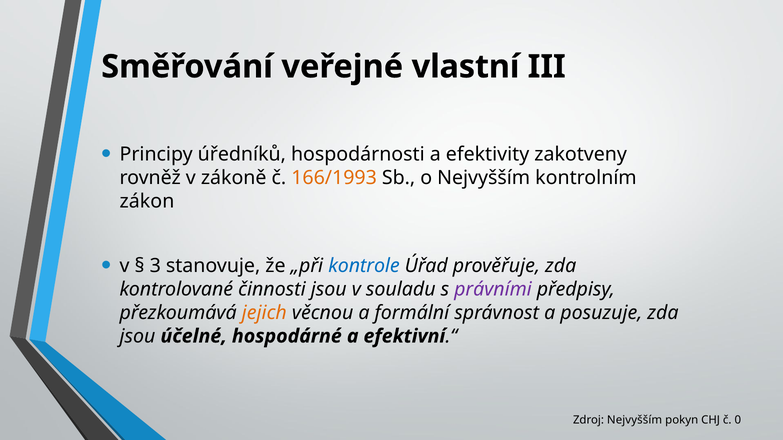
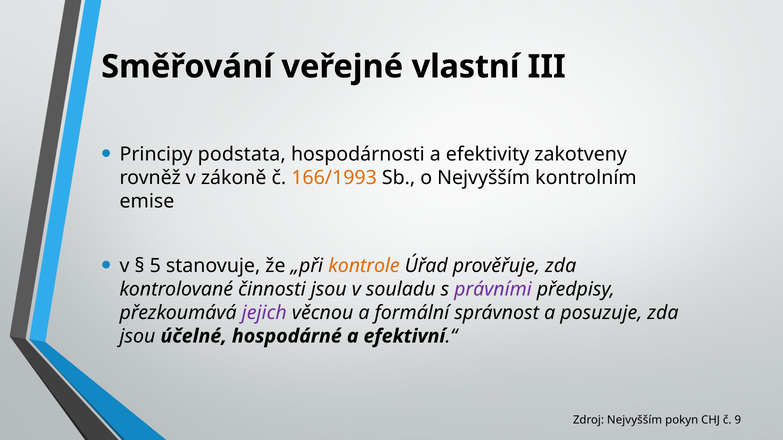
úředníků: úředníků -> podstata (242, 154)
zákon: zákon -> emise (147, 201)
3: 3 -> 5 (155, 266)
kontrole colour: blue -> orange (364, 266)
jejich colour: orange -> purple (264, 313)
0: 0 -> 9 (738, 420)
